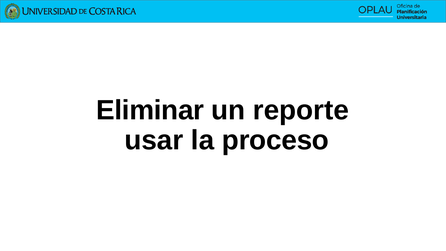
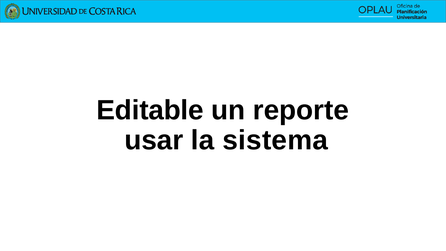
Eliminar: Eliminar -> Editable (150, 110)
proceso: proceso -> sistema (275, 140)
